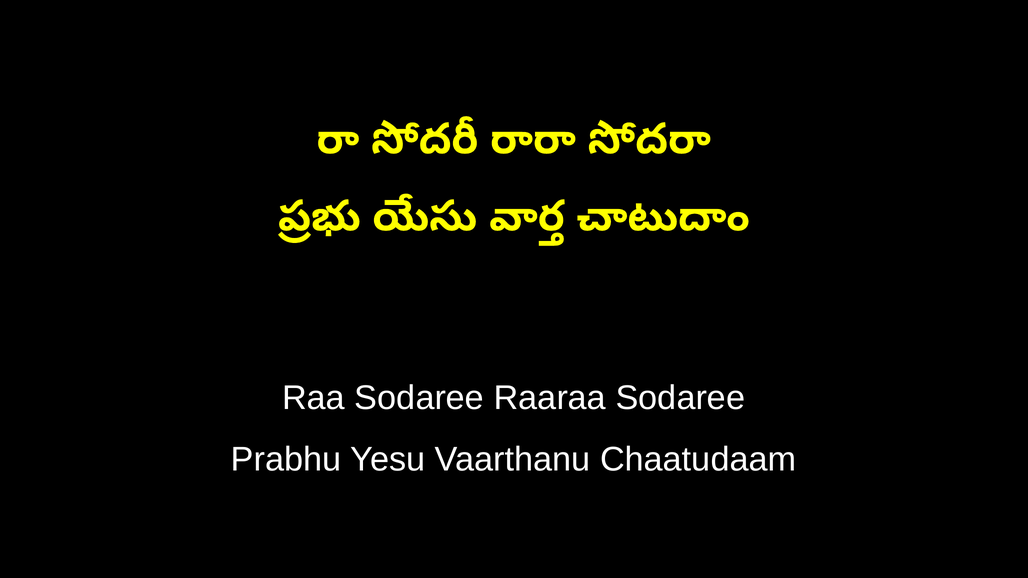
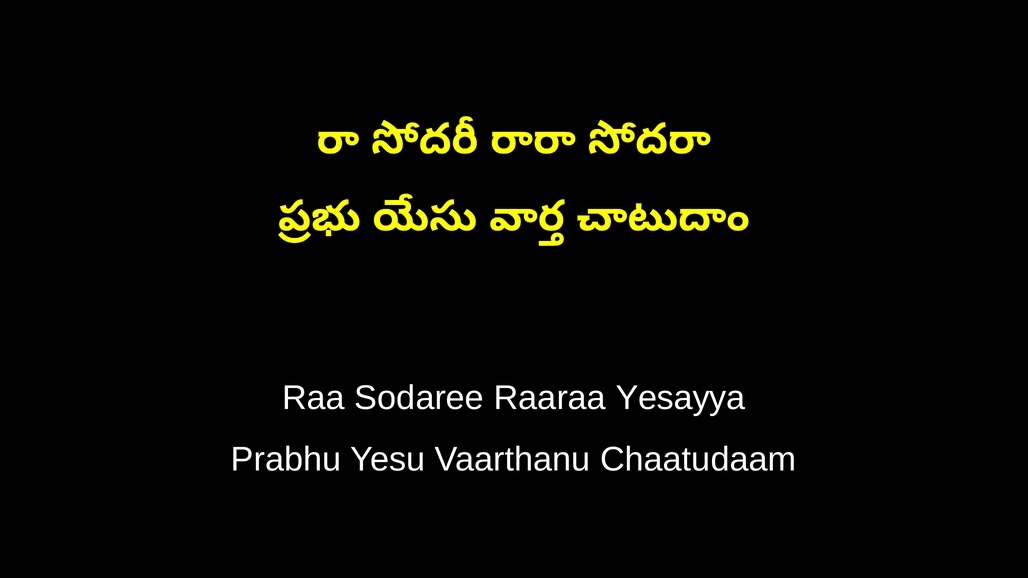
Raaraa Sodaree: Sodaree -> Yesayya (680, 398)
